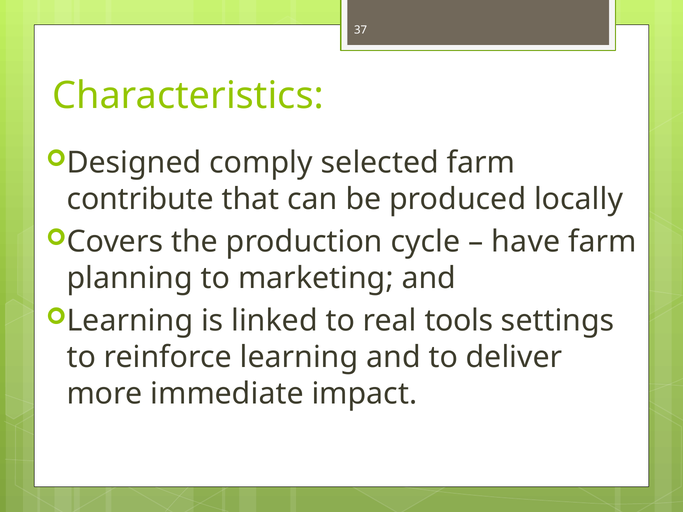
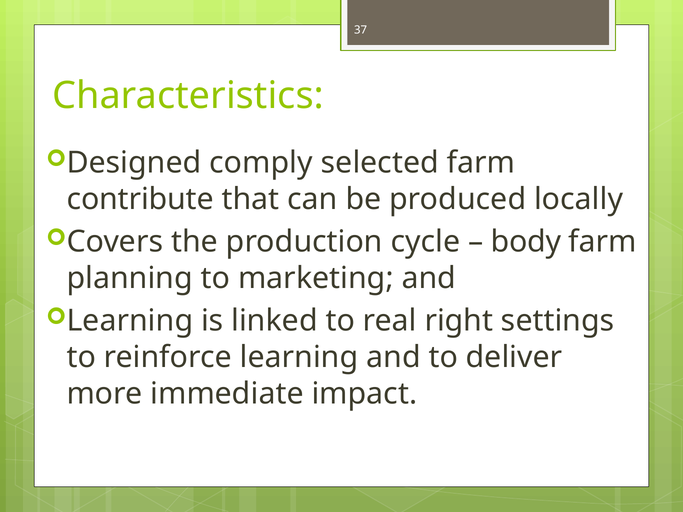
have: have -> body (526, 242)
tools: tools -> right (459, 321)
